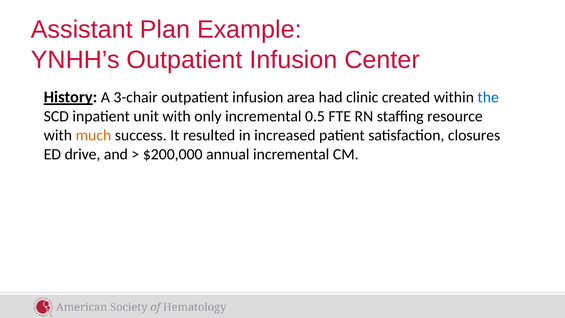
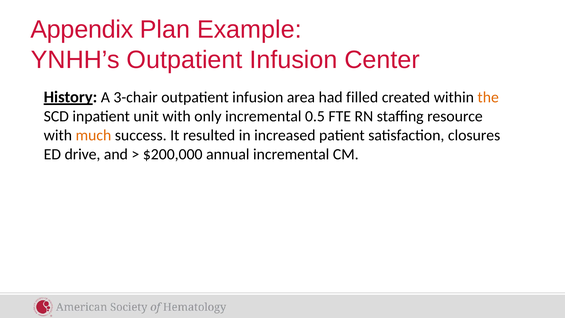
Assistant: Assistant -> Appendix (82, 30)
clinic: clinic -> filled (362, 97)
the colour: blue -> orange (488, 97)
